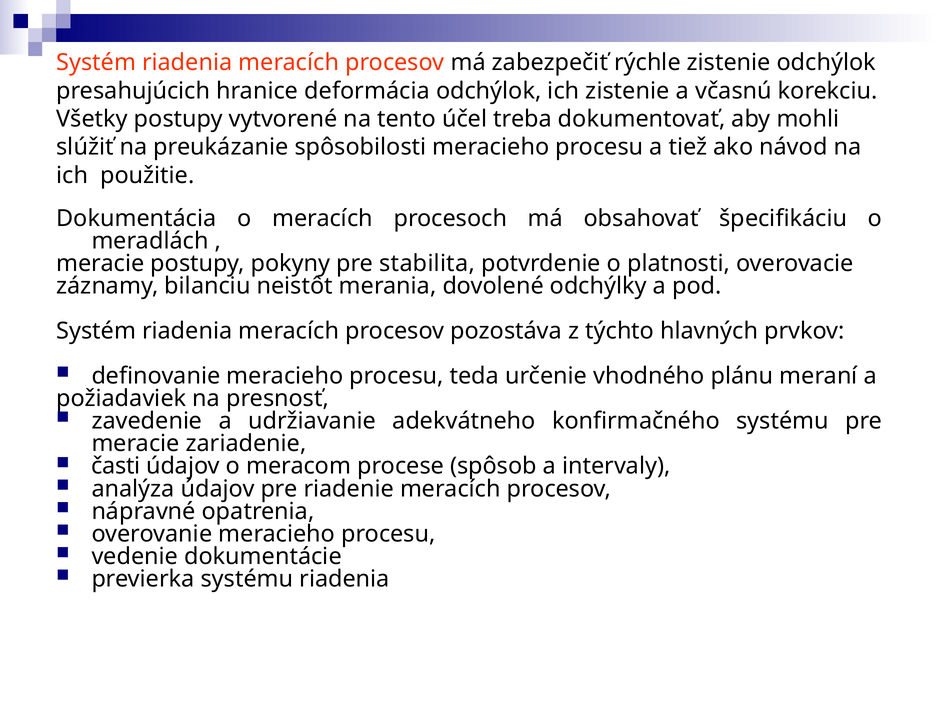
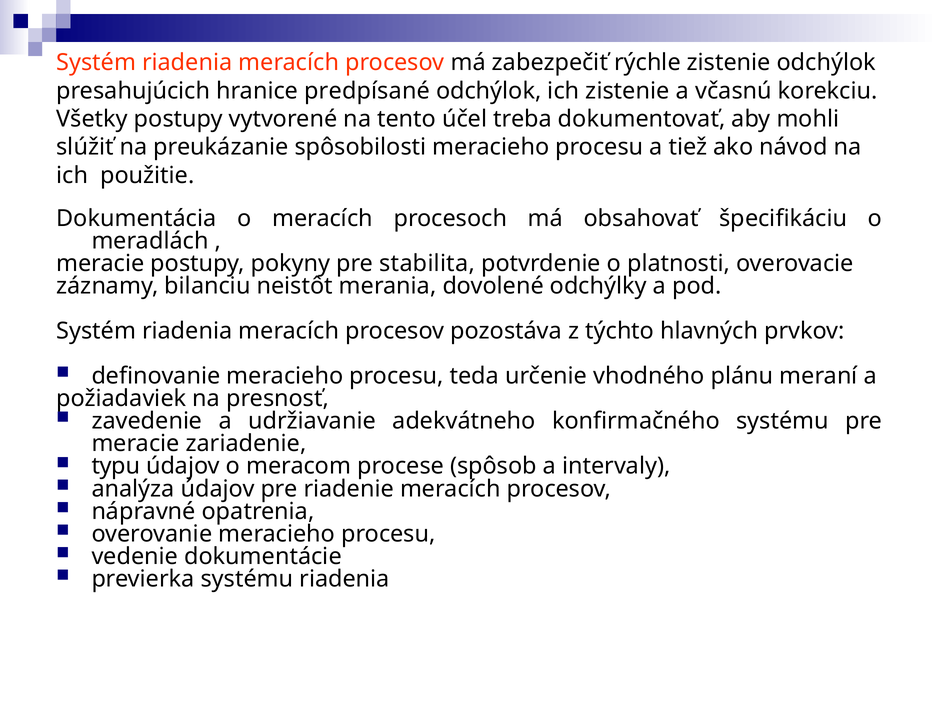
deformácia: deformácia -> predpísané (367, 91)
časti: časti -> typu (116, 466)
